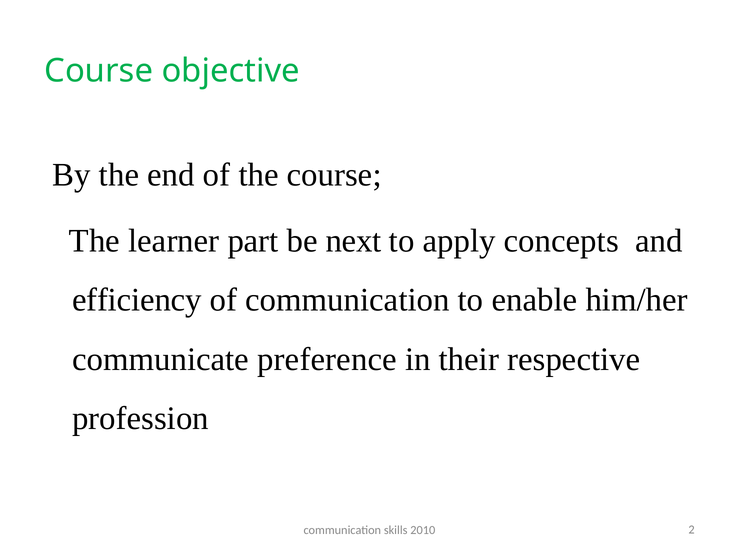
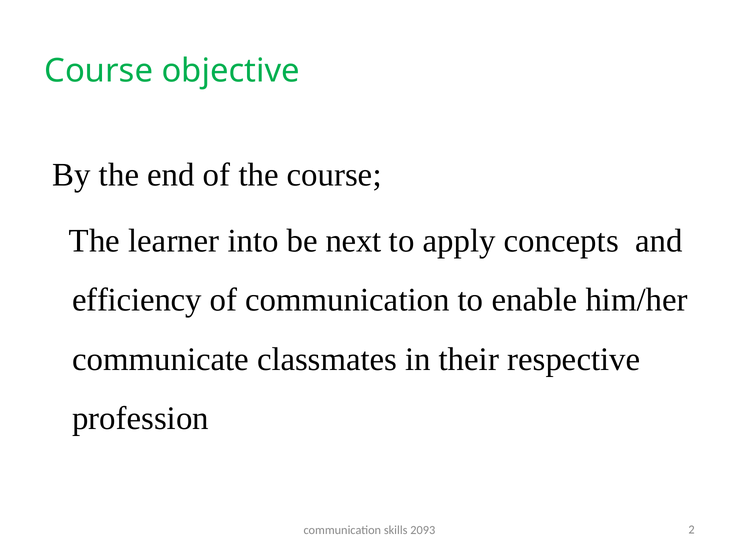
part: part -> into (253, 240)
preference: preference -> classmates (327, 359)
2010: 2010 -> 2093 (423, 529)
